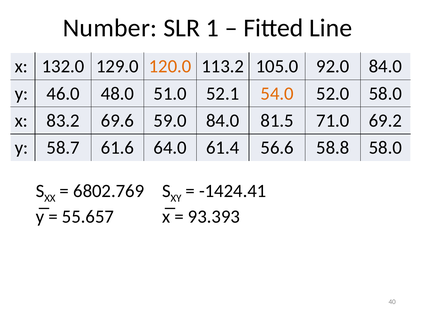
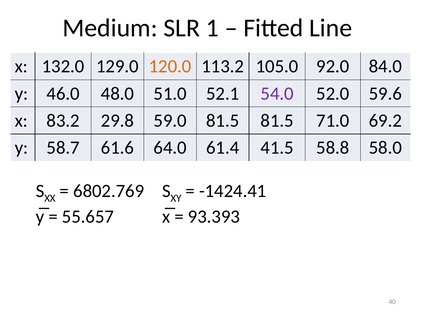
Number: Number -> Medium (110, 28)
54.0 colour: orange -> purple (277, 93)
52.0 58.0: 58.0 -> 59.6 (385, 93)
69.6: 69.6 -> 29.8 (117, 121)
59.0 84.0: 84.0 -> 81.5 (223, 121)
56.6: 56.6 -> 41.5 (277, 148)
